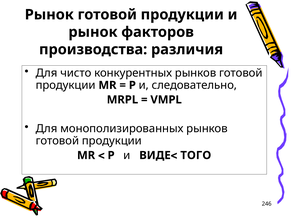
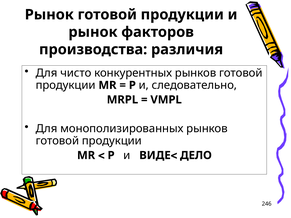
ТОГО: ТОГО -> ДЕЛО (196, 156)
